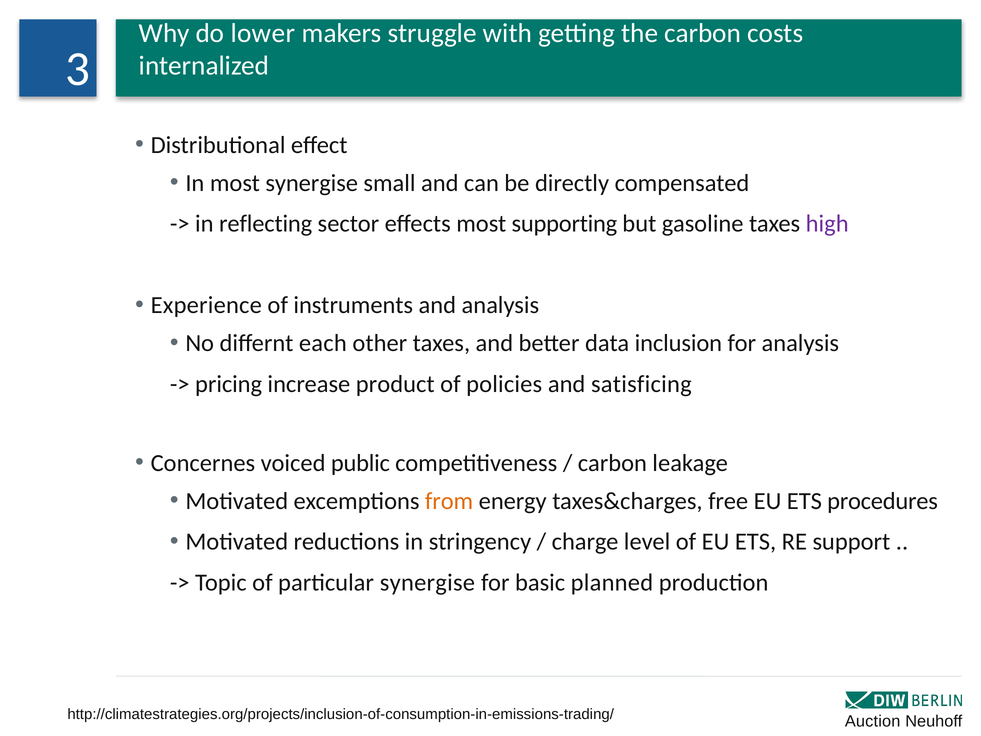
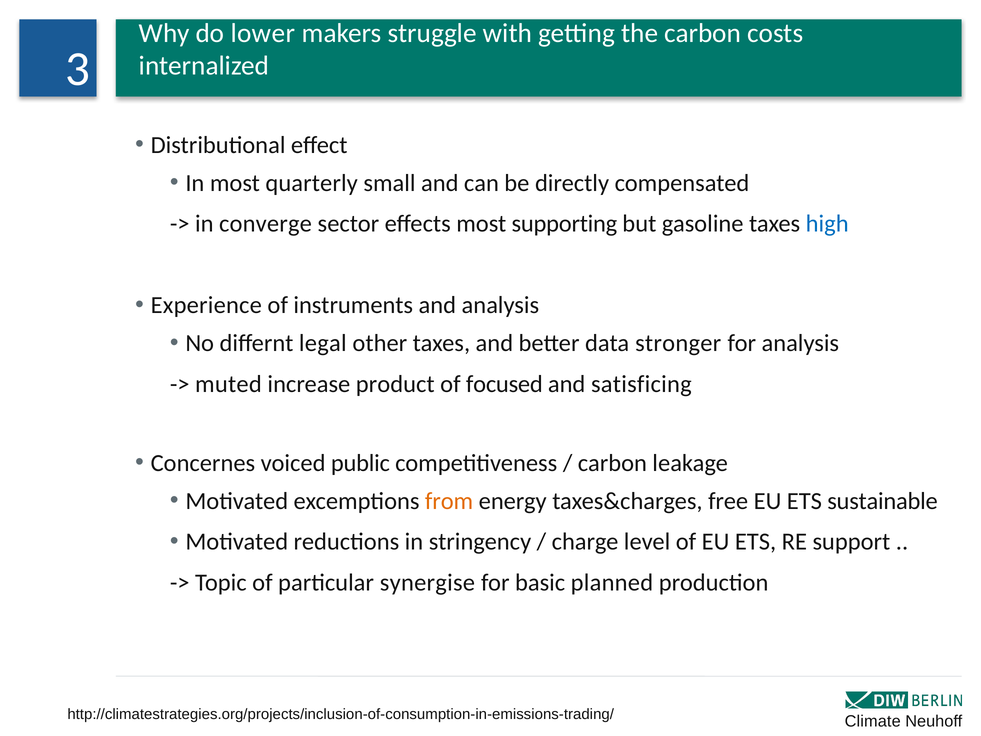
most synergise: synergise -> quarterly (312, 183)
reflecting: reflecting -> converge (266, 224)
high colour: purple -> blue (827, 224)
each: each -> legal (323, 343)
inclusion: inclusion -> stronger (678, 343)
pricing: pricing -> muted (228, 384)
policies: policies -> focused (504, 384)
procedures: procedures -> sustainable (883, 501)
Auction: Auction -> Climate (873, 721)
